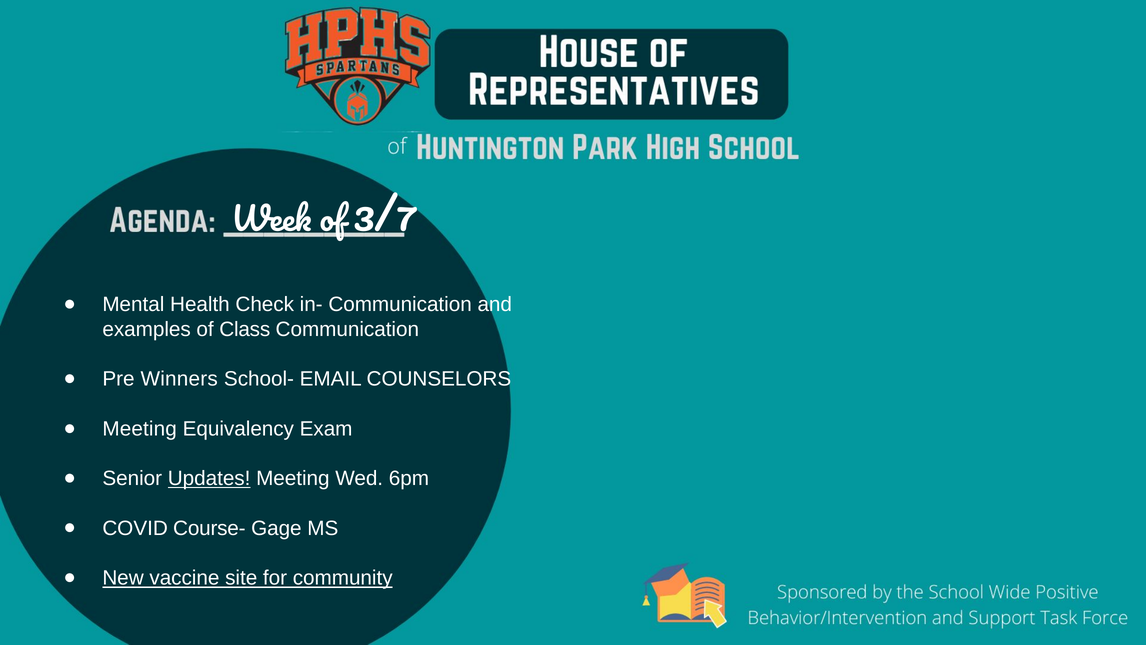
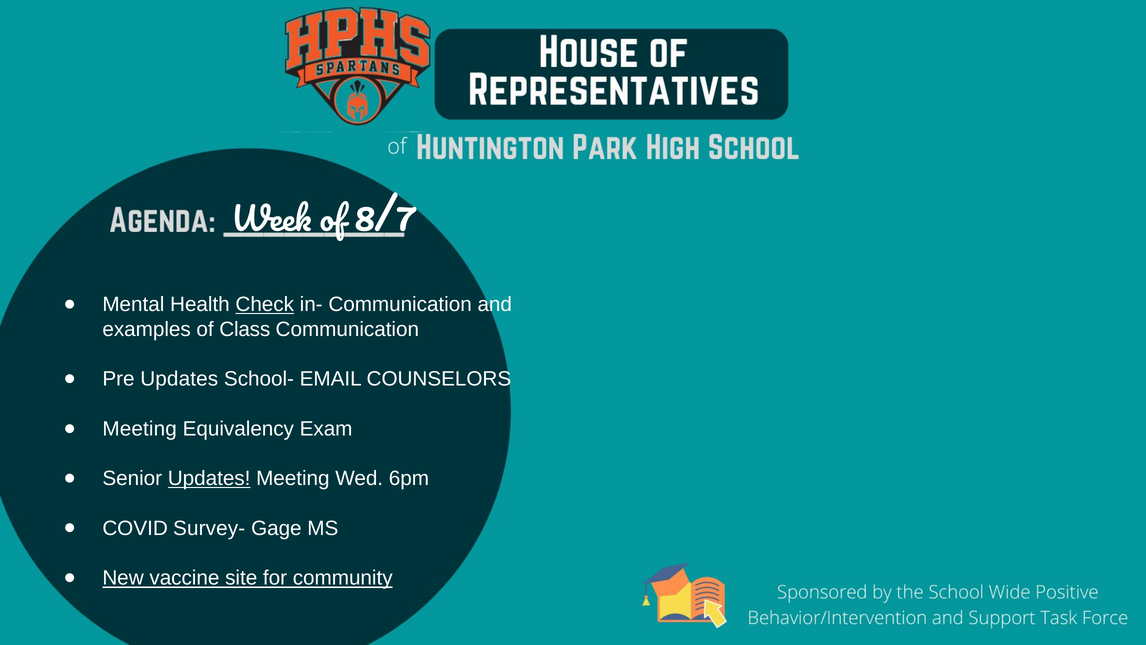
3/7: 3/7 -> 8/7 (385, 217)
Check underline: none -> present (265, 304)
Pre Winners: Winners -> Updates (179, 379)
Course-: Course- -> Survey- (209, 528)
